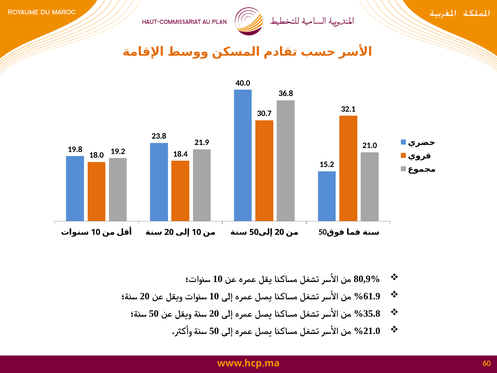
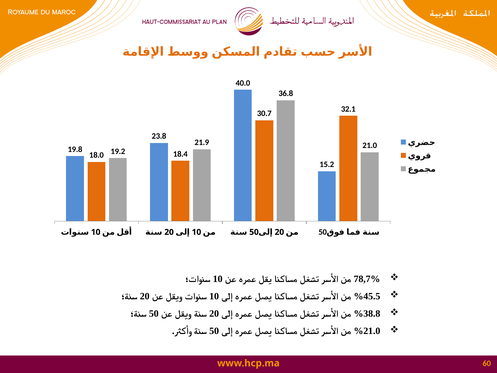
80,9%: 80,9% -> 78,7% (367, 279)
%61.9: %61.9 -> %45.5 (367, 296)
%35.8: %35.8 -> %38.8 (367, 314)
